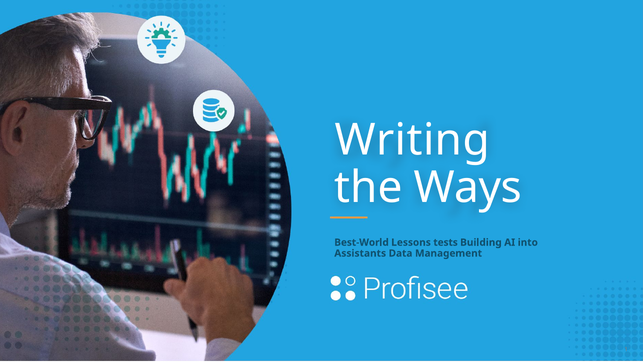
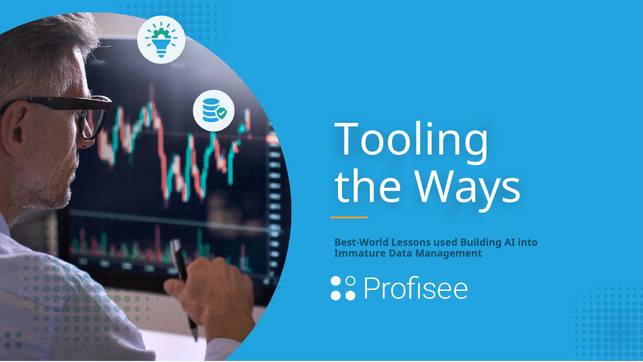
Writing: Writing -> Tooling (412, 140)
tests: tests -> used (445, 242)
Assistants: Assistants -> Immature (360, 253)
